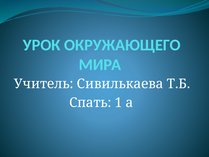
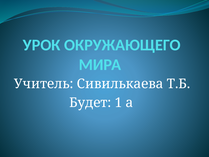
Спать: Спать -> Будет (90, 103)
